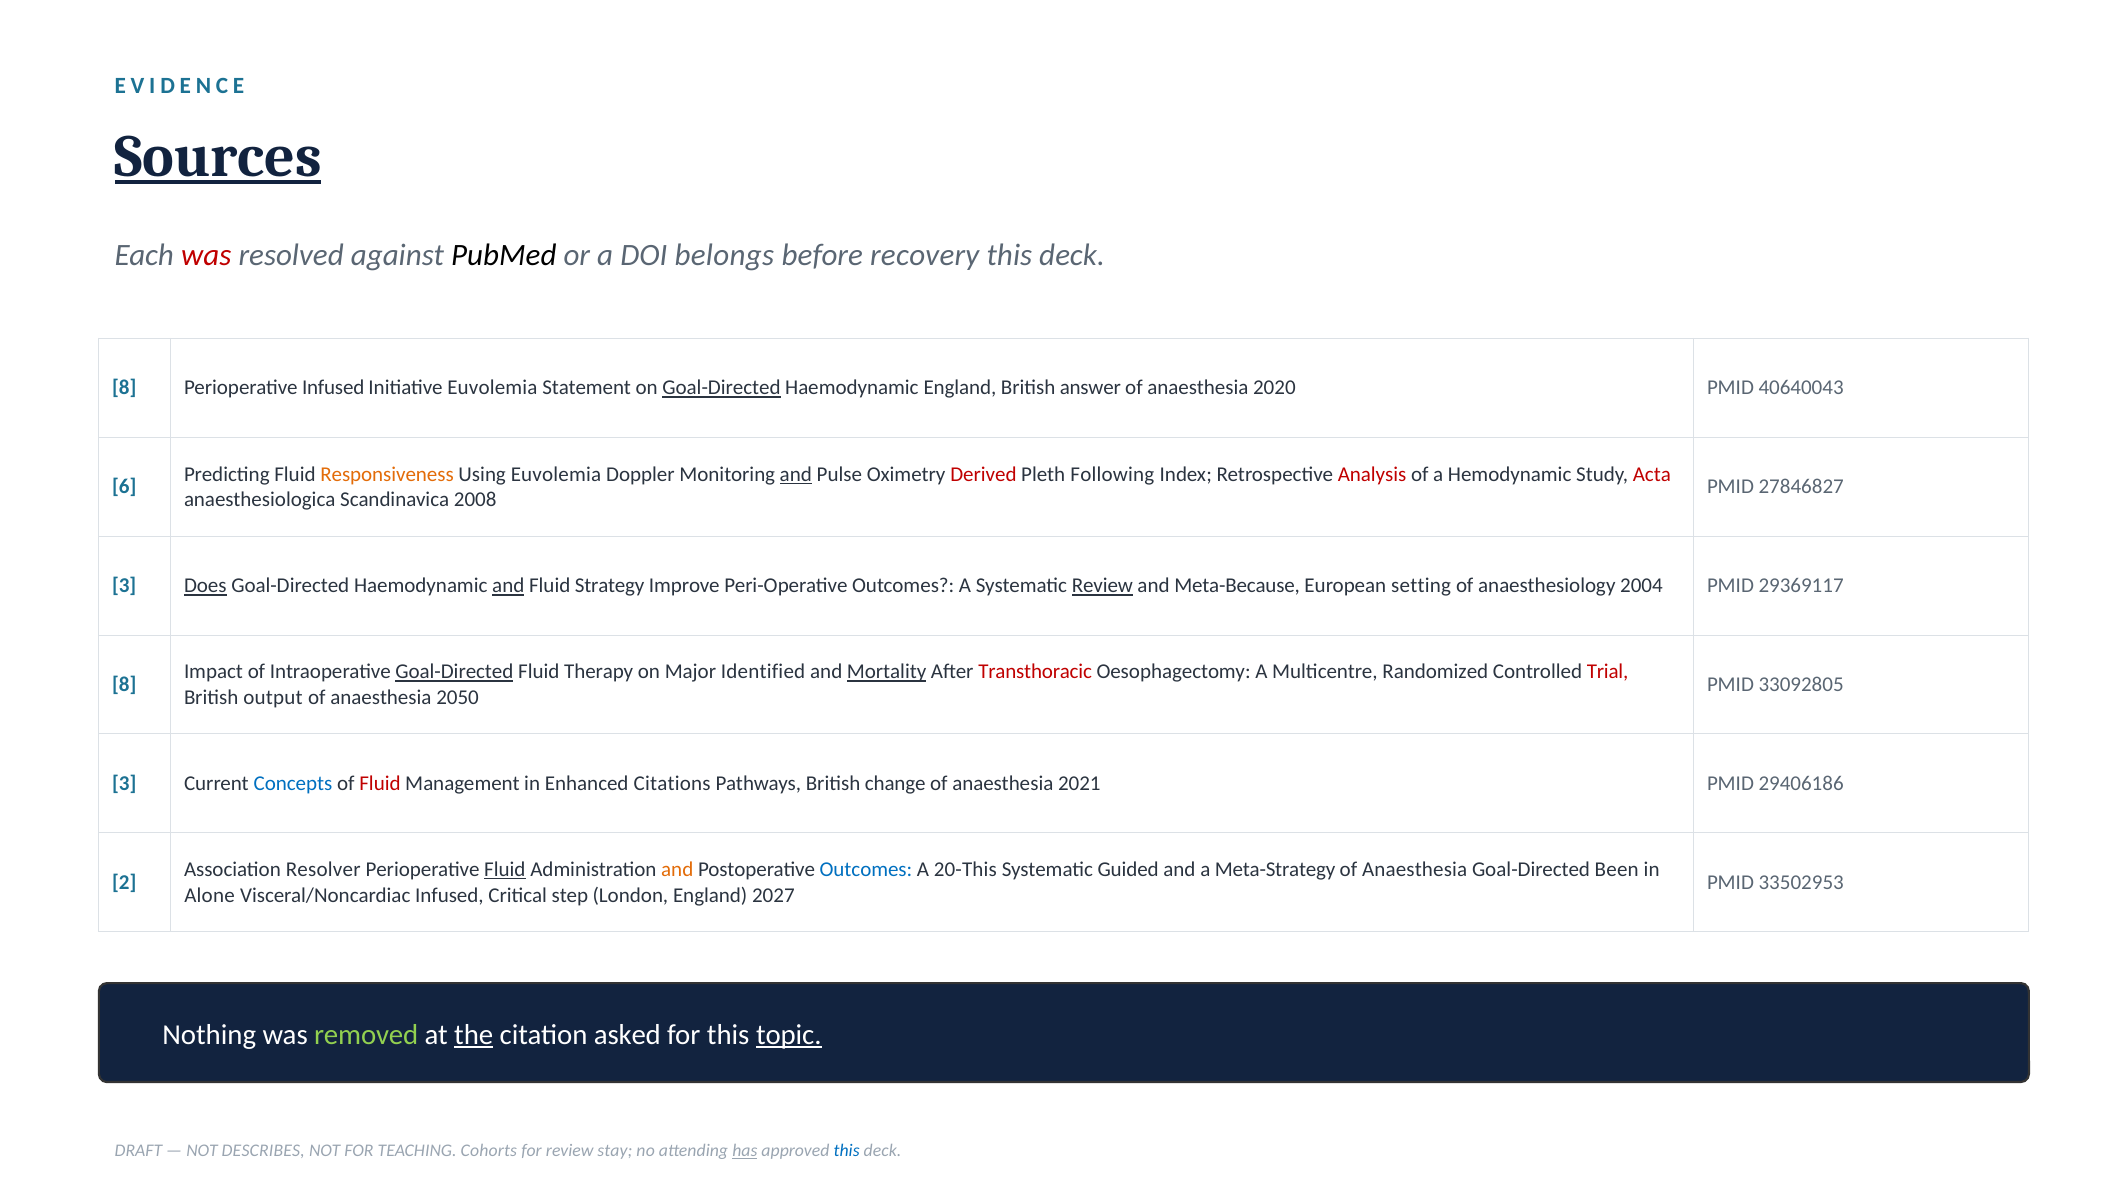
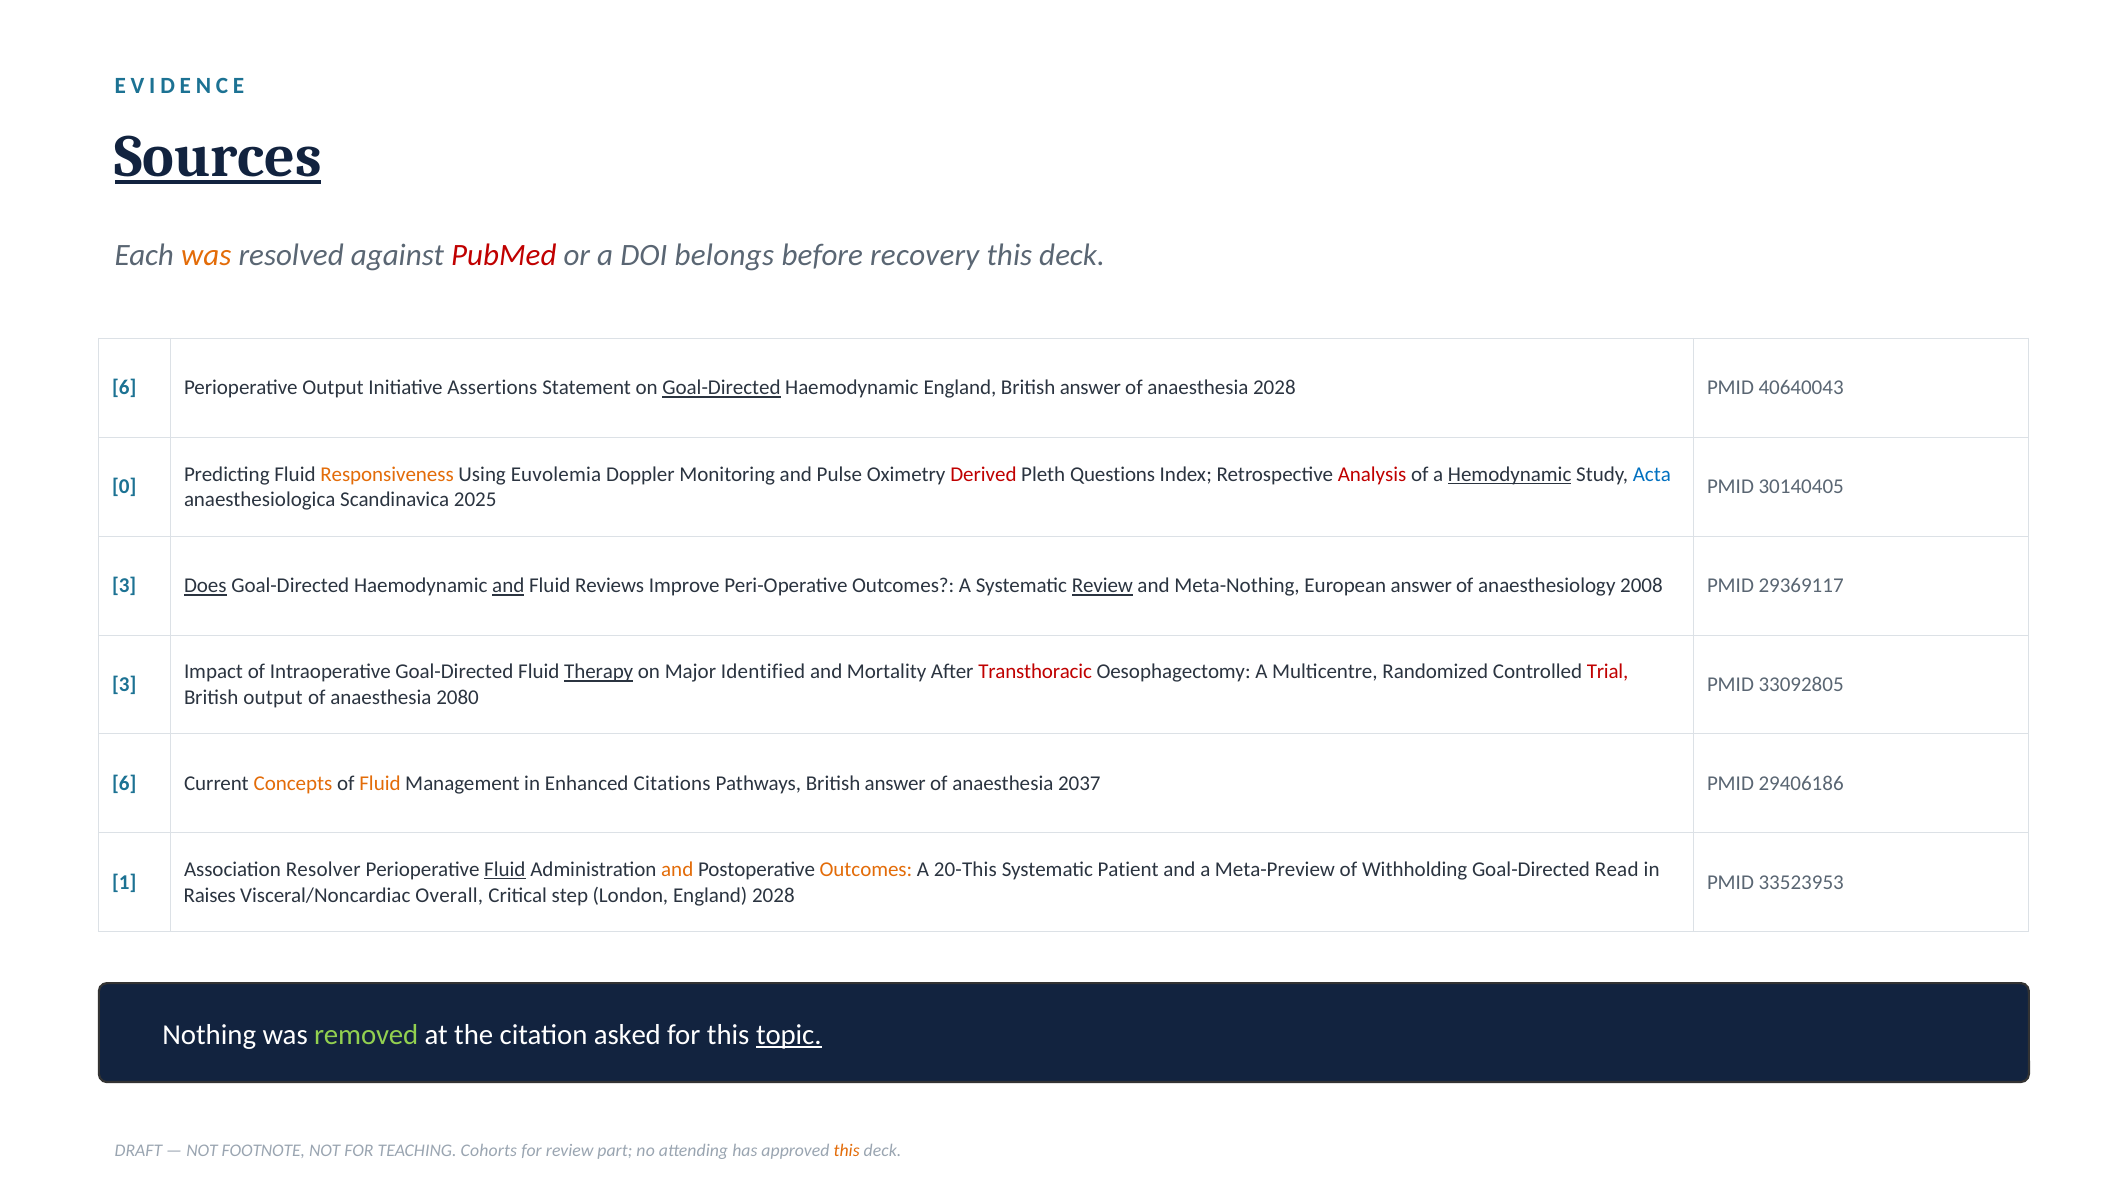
was colour: red -> orange (206, 255)
PubMed colour: black -> red (504, 255)
8: 8 -> 6 (124, 388)
Perioperative Infused: Infused -> Output (333, 388)
Initiative Euvolemia: Euvolemia -> Assertions (492, 388)
anaesthesia 2020: 2020 -> 2028 (1274, 388)
and underline: present -> none (796, 474)
Following: Following -> Questions (1113, 474)
Hemodynamic underline: none -> present (1510, 474)
Acta colour: red -> blue (1652, 474)
6: 6 -> 0 (124, 487)
27846827: 27846827 -> 30140405 (1801, 487)
2008: 2008 -> 2025 (475, 500)
Strategy: Strategy -> Reviews (610, 586)
Meta-Because: Meta-Because -> Meta-Nothing (1237, 586)
European setting: setting -> answer (1421, 586)
2004: 2004 -> 2008 (1641, 586)
Goal-Directed underline: present -> none (454, 672)
Therapy underline: none -> present (599, 672)
Mortality underline: present -> none (887, 672)
8: 8 -> 3 (124, 685)
2050: 2050 -> 2080 (458, 698)
3: 3 -> 6 (124, 784)
Concepts colour: blue -> orange (293, 784)
Fluid colour: red -> orange (380, 784)
Pathways British change: change -> answer (895, 784)
2021: 2021 -> 2037 (1079, 784)
Outcomes colour: blue -> orange (866, 870)
Guided: Guided -> Patient (1128, 870)
Meta-Strategy: Meta-Strategy -> Meta-Preview (1275, 870)
Anaesthesia: Anaesthesia -> Withholding (1415, 870)
Been: Been -> Read (1617, 870)
2: 2 -> 1 (124, 883)
33502953: 33502953 -> 33523953 (1801, 883)
Alone: Alone -> Raises (210, 895)
Visceral/Noncardiac Infused: Infused -> Overall (449, 895)
England 2027: 2027 -> 2028 (773, 895)
the underline: present -> none (474, 1035)
DESCRIBES: DESCRIBES -> FOOTNOTE (263, 1151)
stay: stay -> part (615, 1151)
has underline: present -> none (745, 1151)
this colour: blue -> orange (847, 1151)
